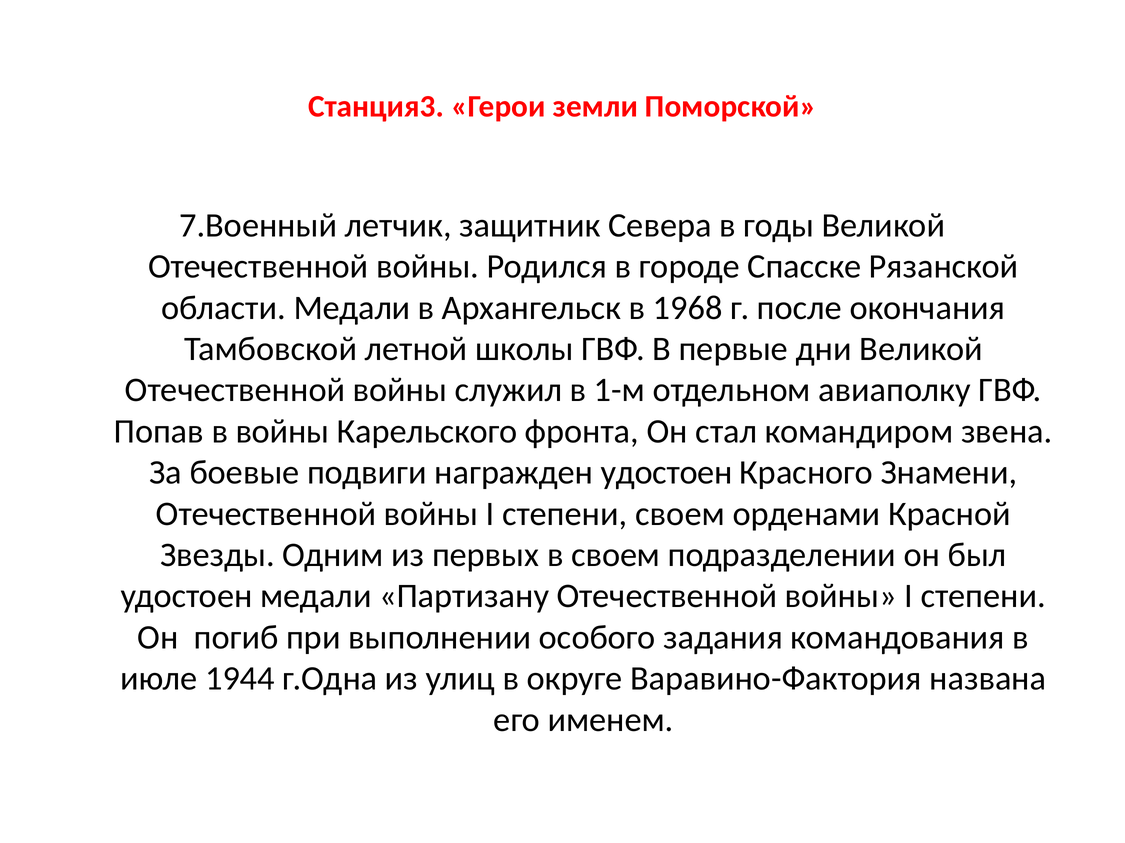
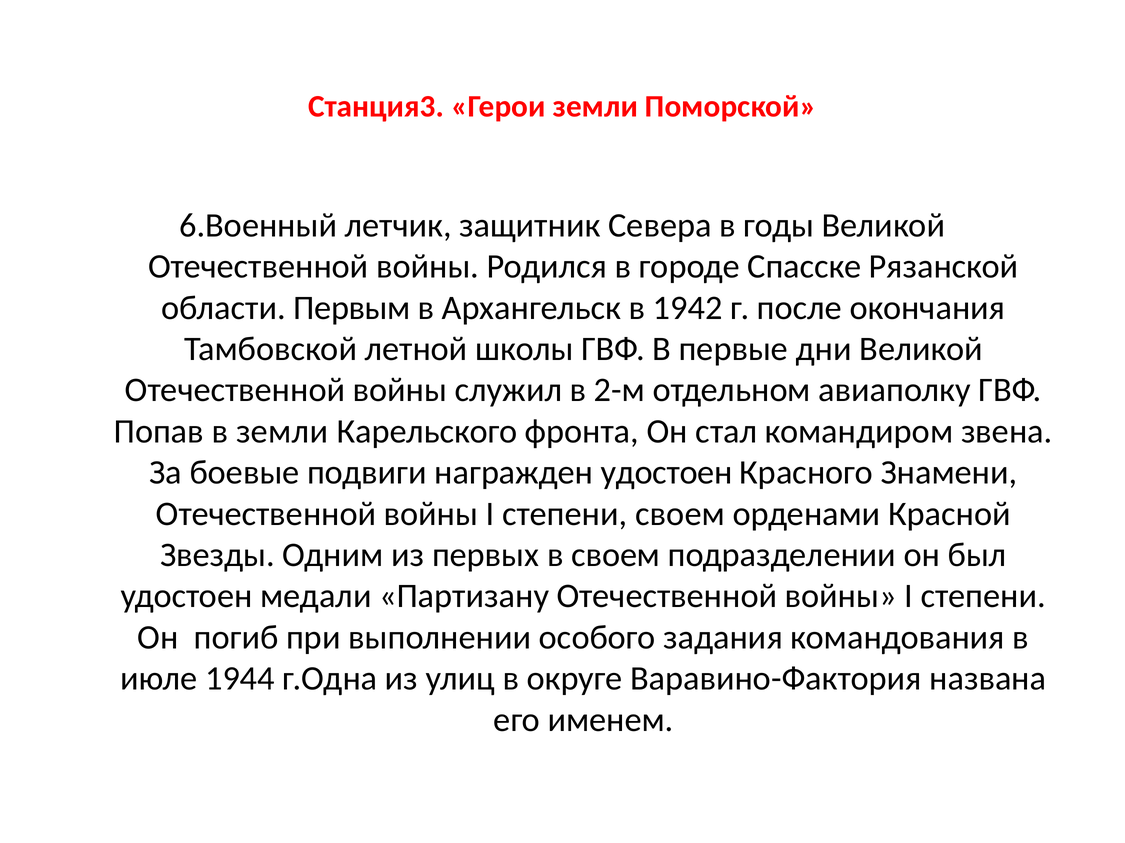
7.Военный: 7.Военный -> 6.Военный (258, 226)
области Медали: Медали -> Первым (352, 308)
1968: 1968 -> 1942 (688, 308)
1-м: 1-м -> 2-м (620, 390)
в войны: войны -> земли (282, 432)
